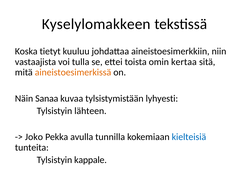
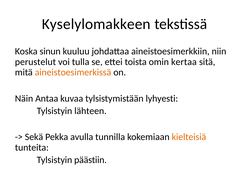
tietyt: tietyt -> sinun (50, 51)
vastaajista: vastaajista -> perustelut (35, 62)
Sanaa: Sanaa -> Antaa (47, 98)
Joko: Joko -> Sekä (34, 137)
kielteisiä colour: blue -> orange (189, 137)
kappale: kappale -> päästiin (90, 160)
